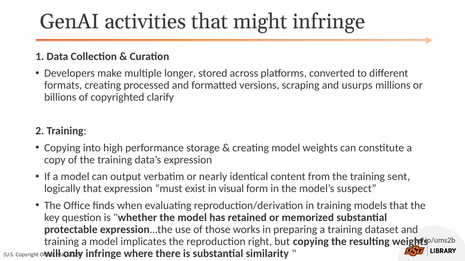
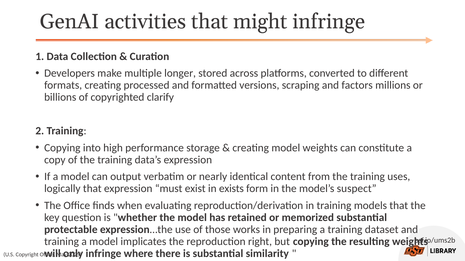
usurps: usurps -> factors (357, 85)
sent: sent -> uses (399, 177)
visual: visual -> exists (231, 189)
